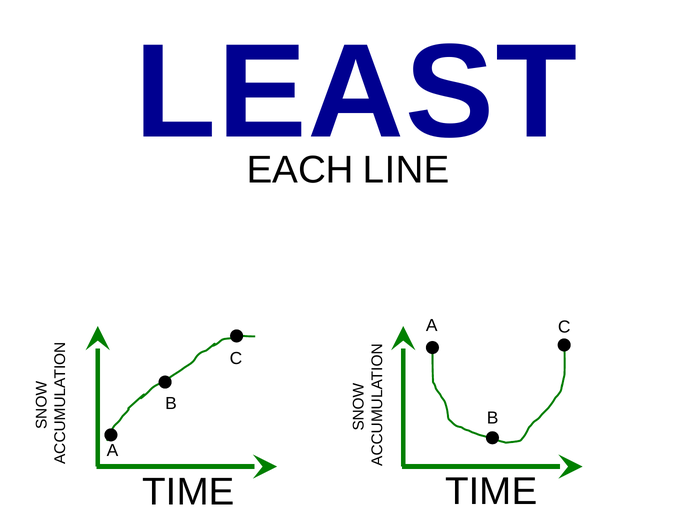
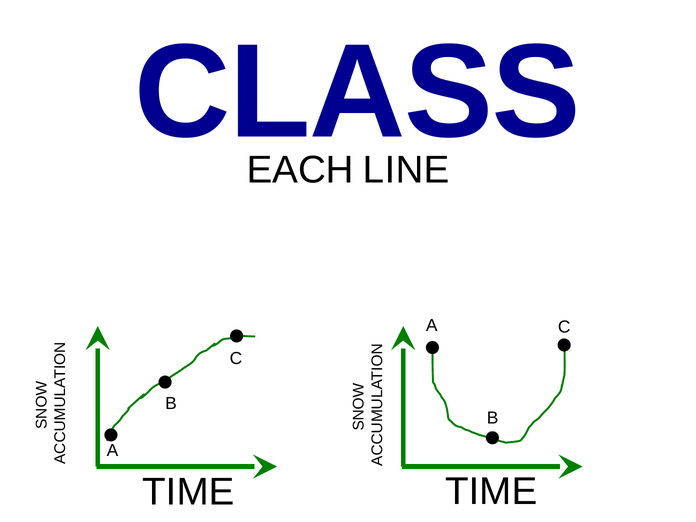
LEAST: LEAST -> CLASS (357, 93)
